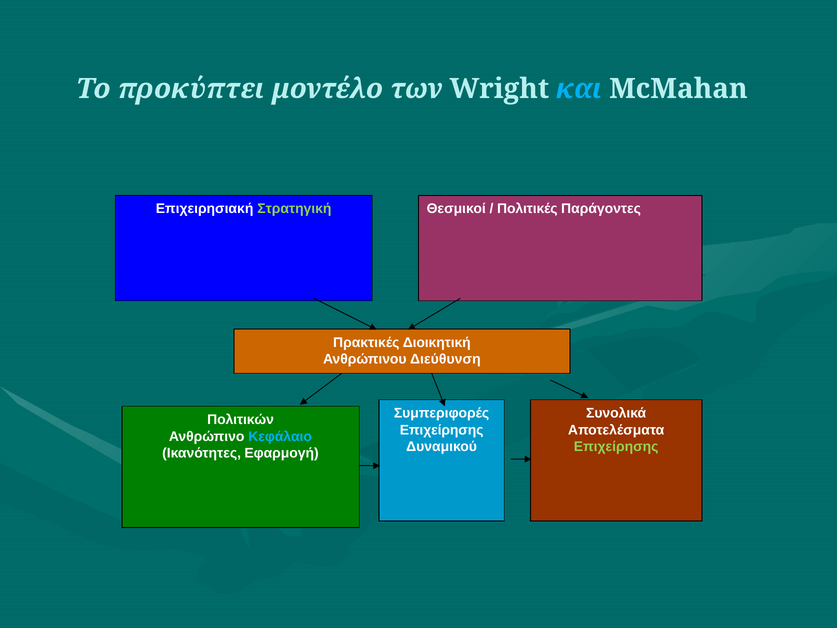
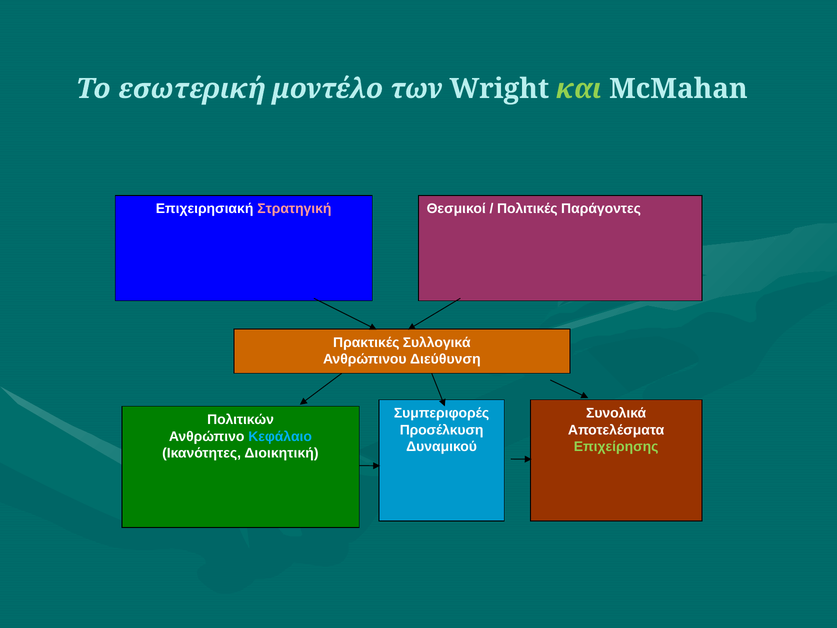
προκύπτει: προκύπτει -> εσωτερική (191, 89)
και colour: light blue -> light green (579, 89)
Στρατηγική colour: light green -> pink (294, 209)
Διοικητική: Διοικητική -> Συλλογικά (437, 342)
Επιχείρησης: Επιχείρησης -> Προσέλκυση (442, 430)
Εφαρμογή: Εφαρμογή -> Διοικητική (281, 453)
